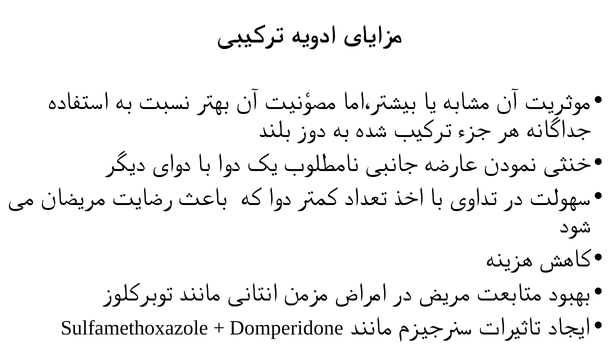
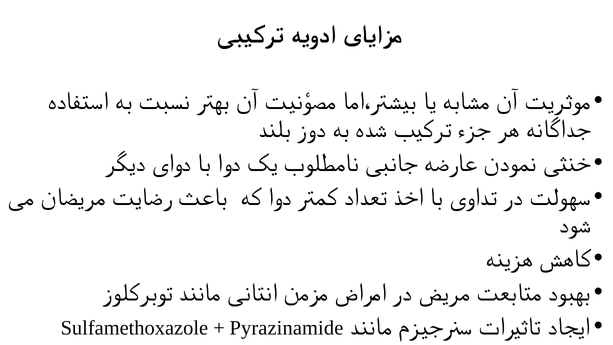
Domperidone: Domperidone -> Pyrazinamide (286, 328)
